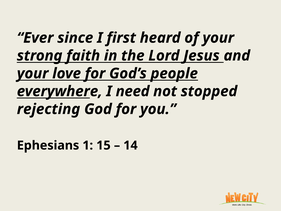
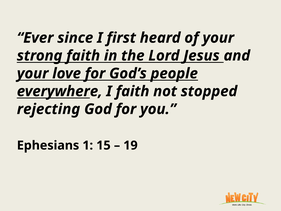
I need: need -> faith (133, 91)
14: 14 -> 19 (130, 145)
